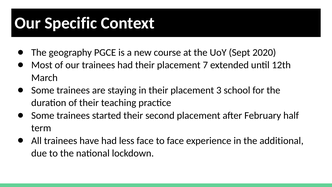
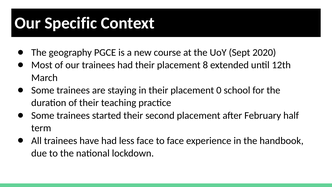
7: 7 -> 8 (205, 65)
3: 3 -> 0 (219, 90)
additional: additional -> handbook (282, 140)
